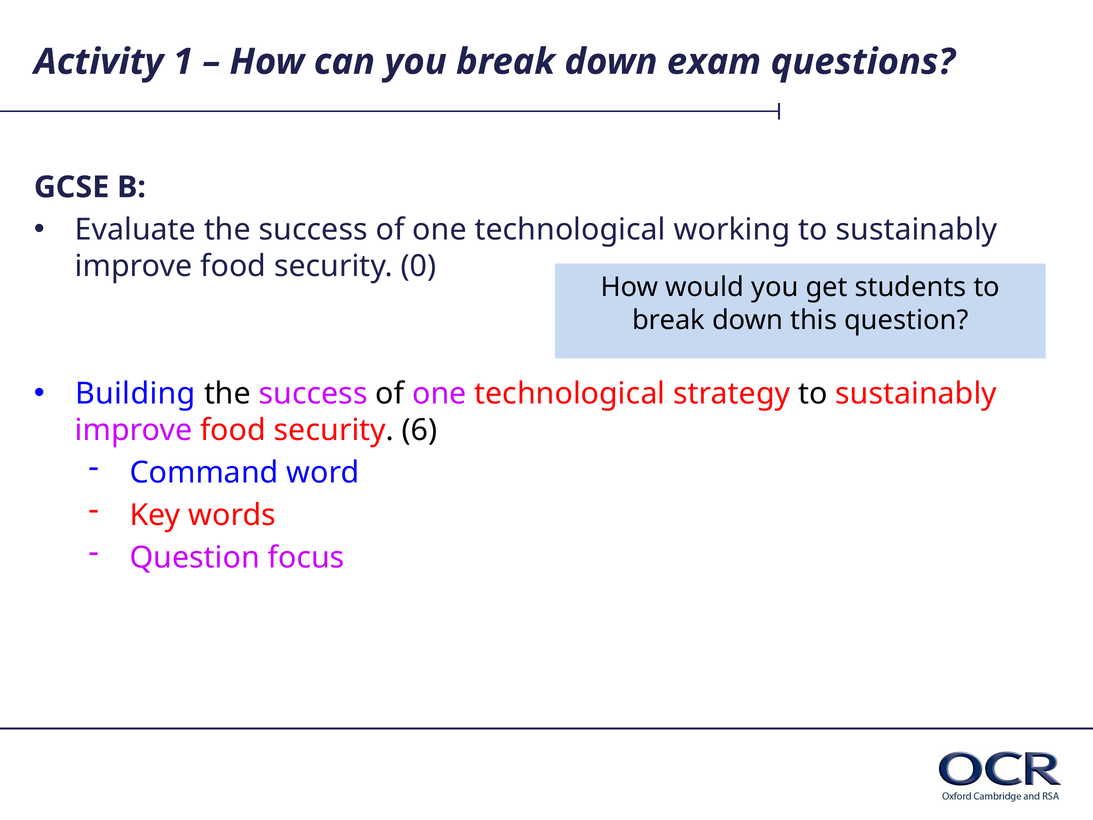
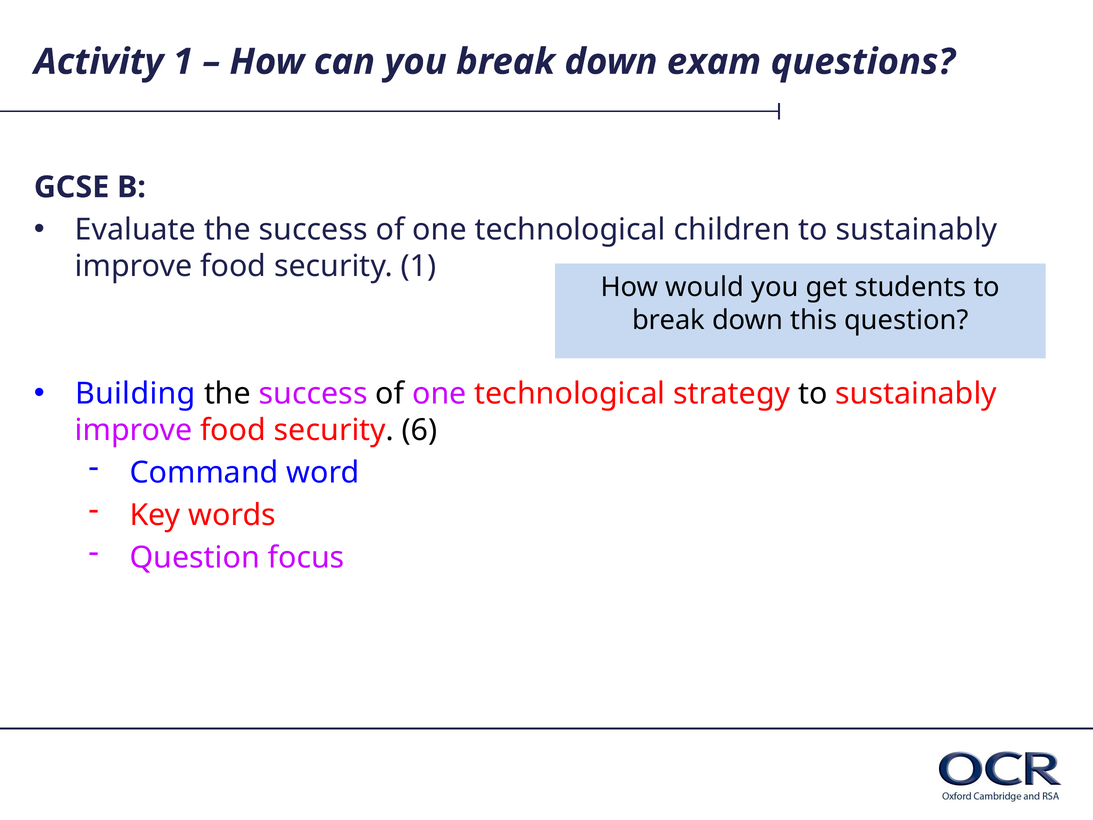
working: working -> children (732, 230)
security 0: 0 -> 1 (419, 266)
